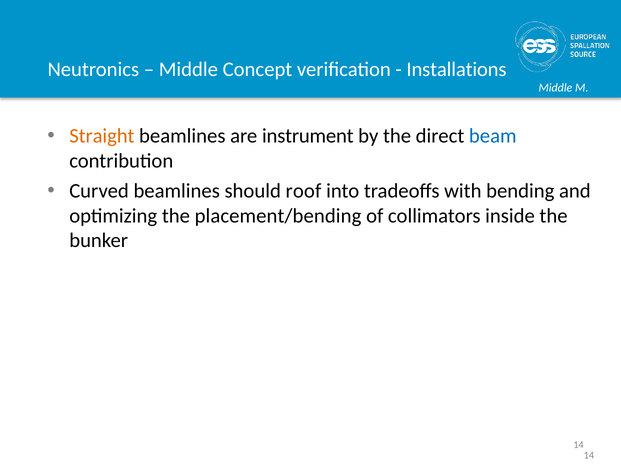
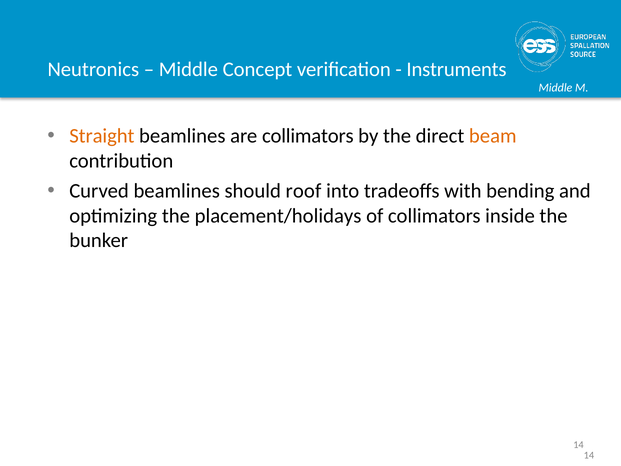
Installations: Installations -> Instruments (457, 69)
are instrument: instrument -> collimators (308, 136)
beam colour: blue -> orange (493, 136)
placement/bending: placement/bending -> placement/holidays (278, 216)
